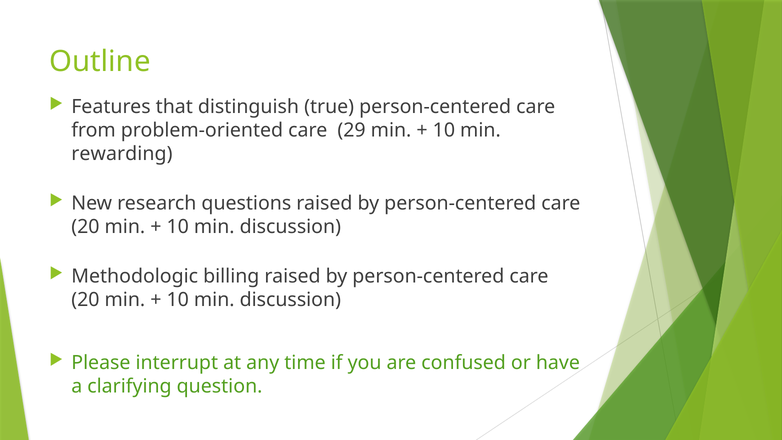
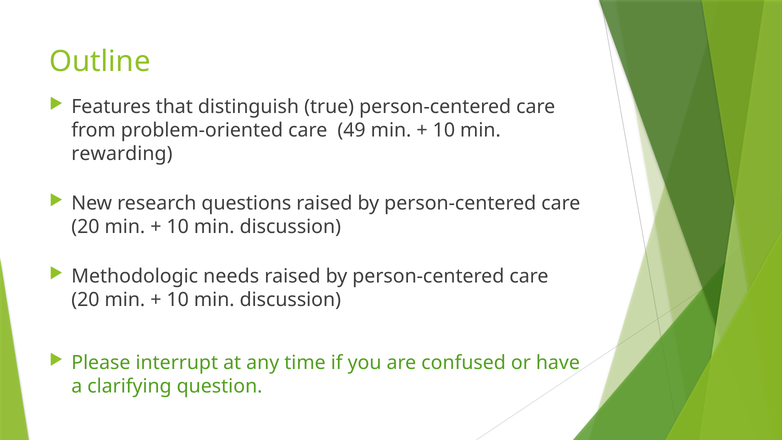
29: 29 -> 49 (352, 130)
billing: billing -> needs (231, 276)
